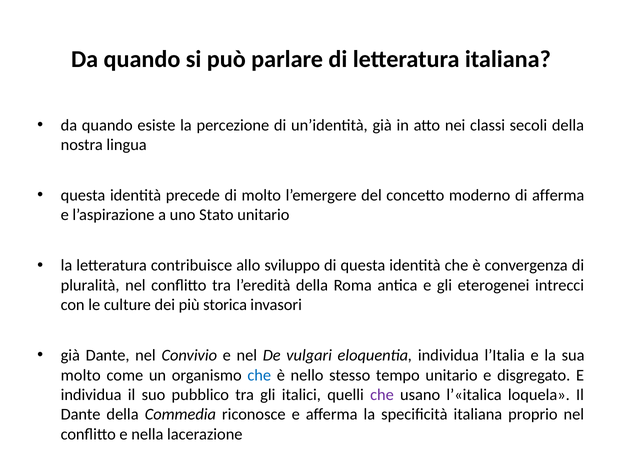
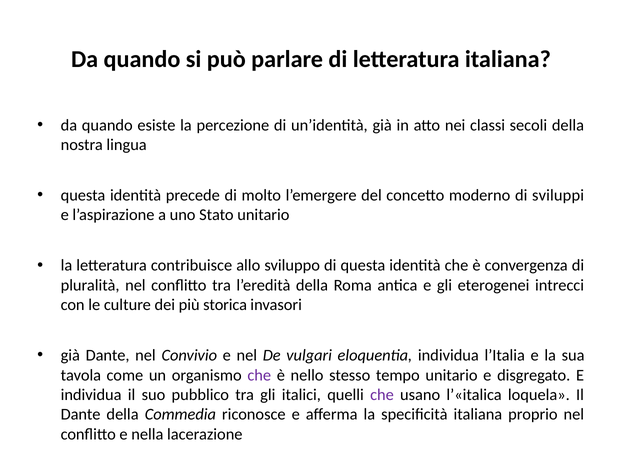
di afferma: afferma -> sviluppi (558, 195)
molto: molto -> tavola (81, 375)
che colour: blue -> purple (259, 375)
